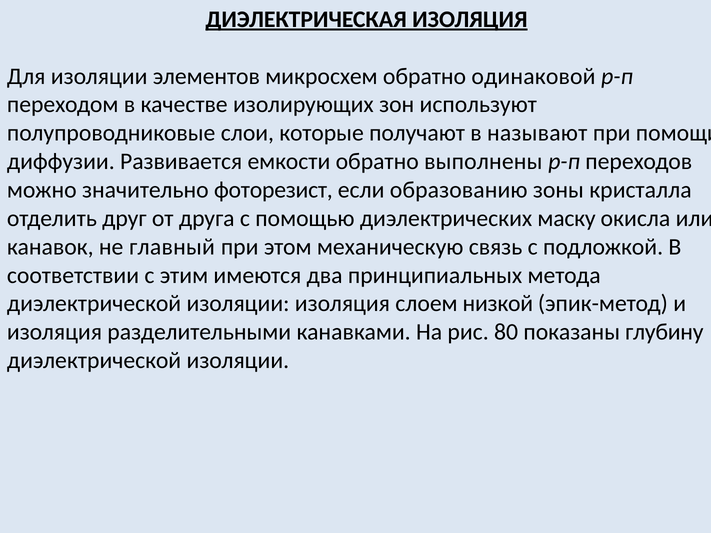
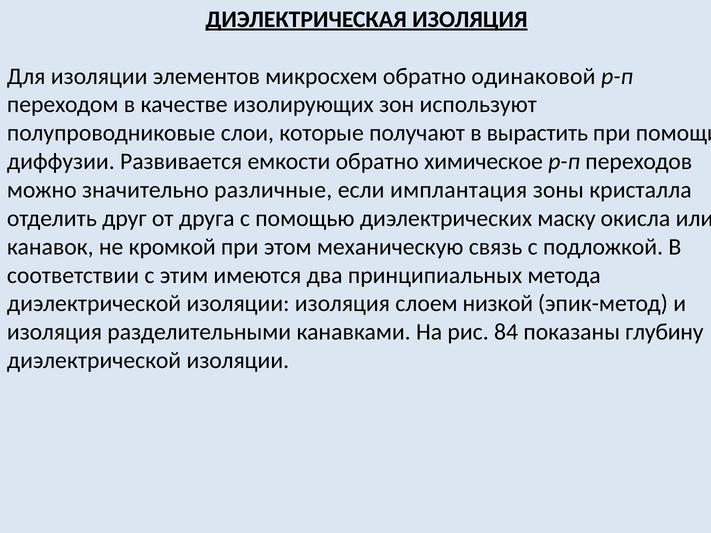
называют: называют -> вырастить (537, 133)
выполнены: выполнены -> химическое (483, 162)
фоторезист: фоторезист -> различные (273, 190)
образованию: образованию -> имплантация (459, 190)
главный: главный -> кромкой (172, 247)
80: 80 -> 84 (506, 332)
